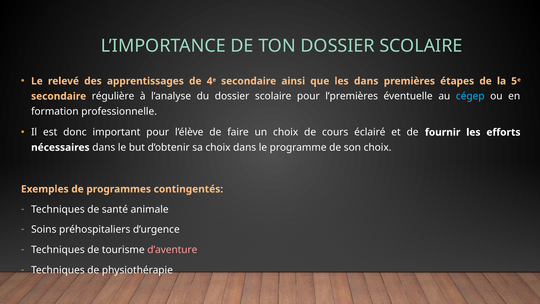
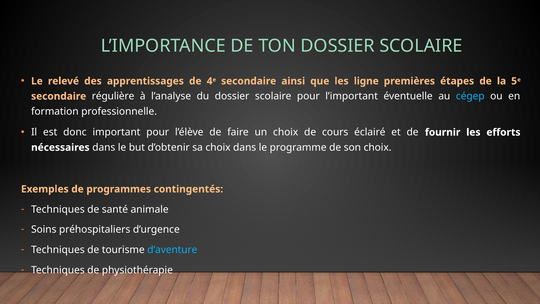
les dans: dans -> ligne (366, 81)
l’premières: l’premières -> l’important (352, 96)
d’aventure colour: pink -> light blue (172, 250)
